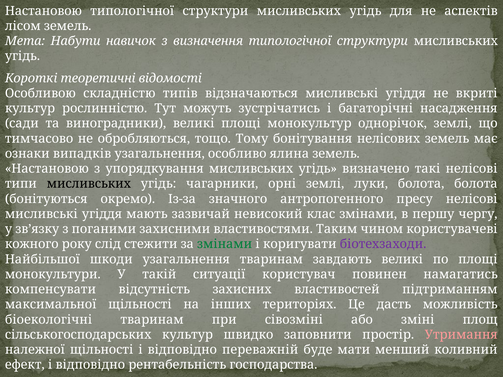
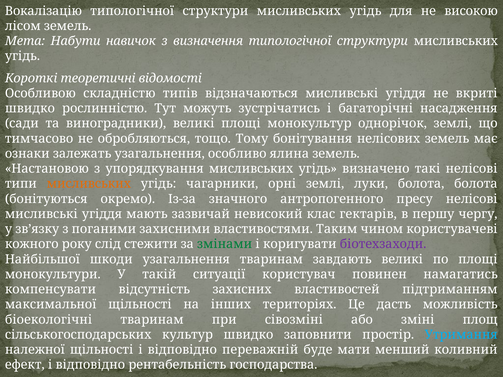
Настановою: Настановою -> Вокалізацію (43, 11)
аспектів: аспектів -> високою (471, 11)
культур: культур -> швидко (30, 108)
випадків: випадків -> залежать (82, 154)
мисливських colour: black -> orange (89, 184)
клас змінами: змінами -> гектарів (368, 214)
Утримання colour: pink -> light blue (461, 335)
